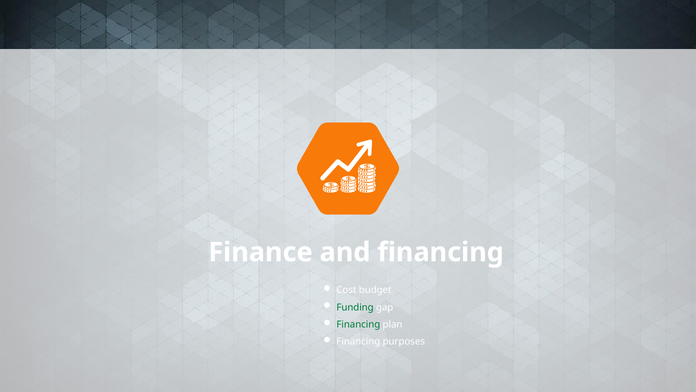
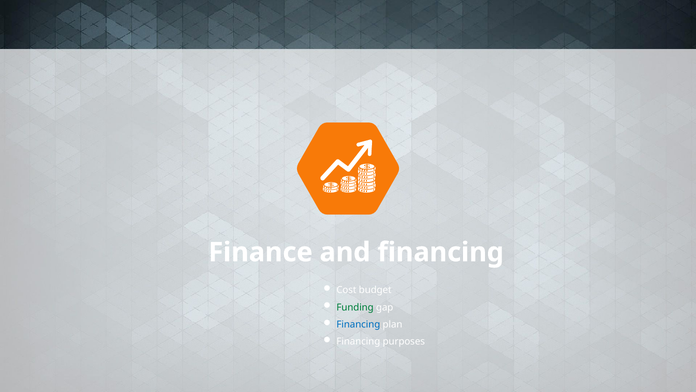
Financing colour: green -> blue (358, 324)
